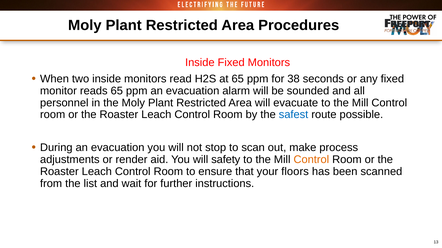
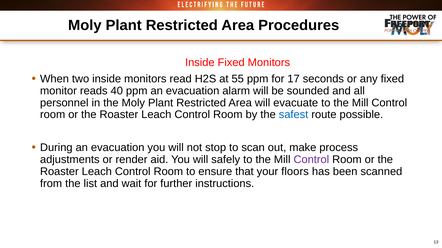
at 65: 65 -> 55 (238, 79)
38: 38 -> 17 (294, 79)
reads 65: 65 -> 40 (117, 91)
safety: safety -> safely (226, 160)
Control colour: orange -> purple (311, 160)
